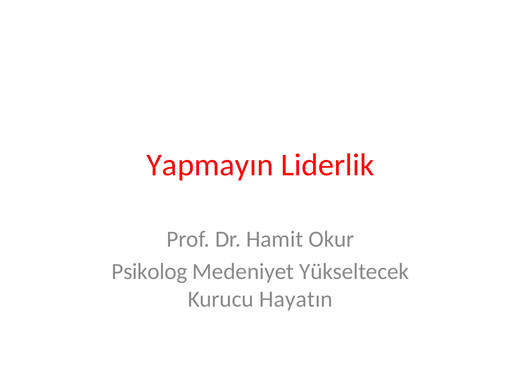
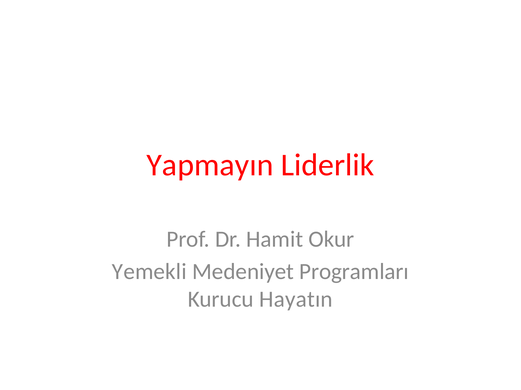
Psikolog: Psikolog -> Yemekli (149, 272)
Yükseltecek: Yükseltecek -> Programları (354, 272)
